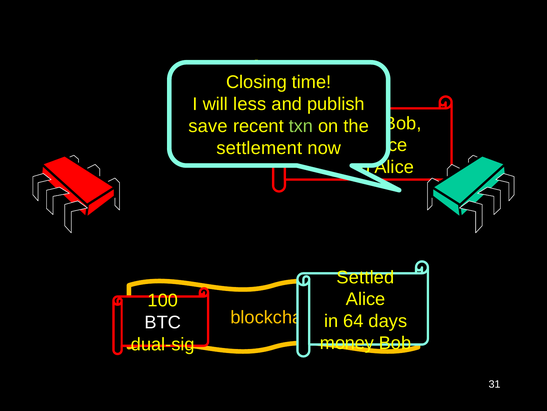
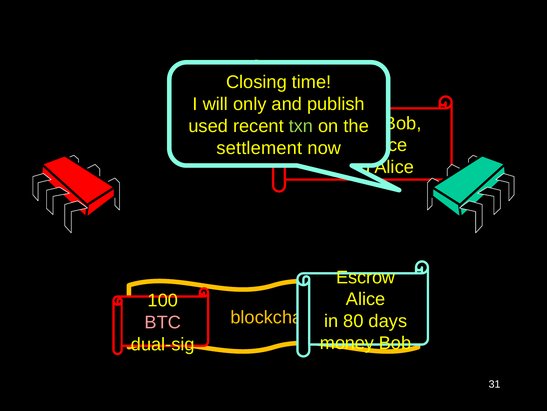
less: less -> only (250, 104)
save: save -> used (208, 126)
Settled: Settled -> Escrow (366, 277)
in 64: 64 -> 80 (353, 321)
BTC colour: white -> pink (163, 322)
